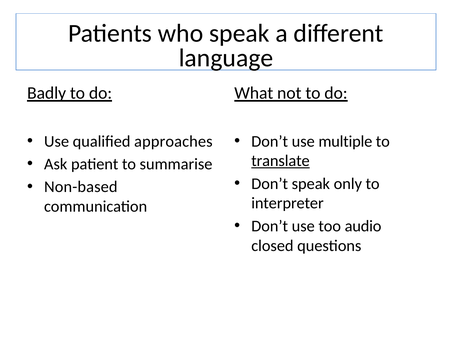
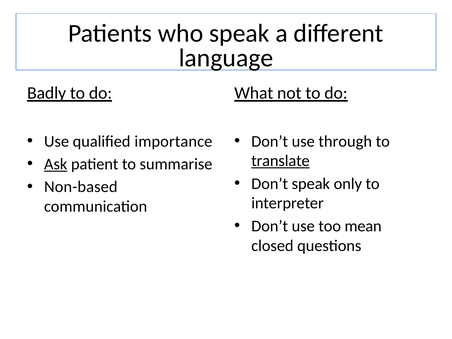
approaches: approaches -> importance (173, 141)
multiple: multiple -> through (345, 141)
Ask underline: none -> present (56, 164)
audio: audio -> mean (363, 226)
